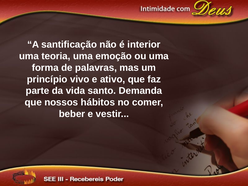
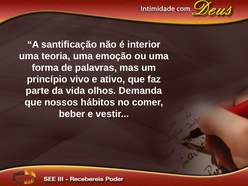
santo: santo -> olhos (102, 91)
